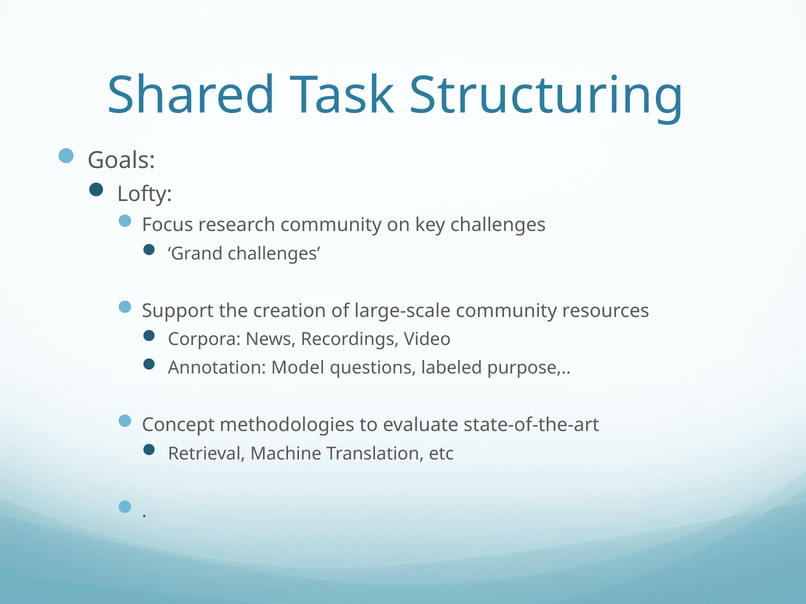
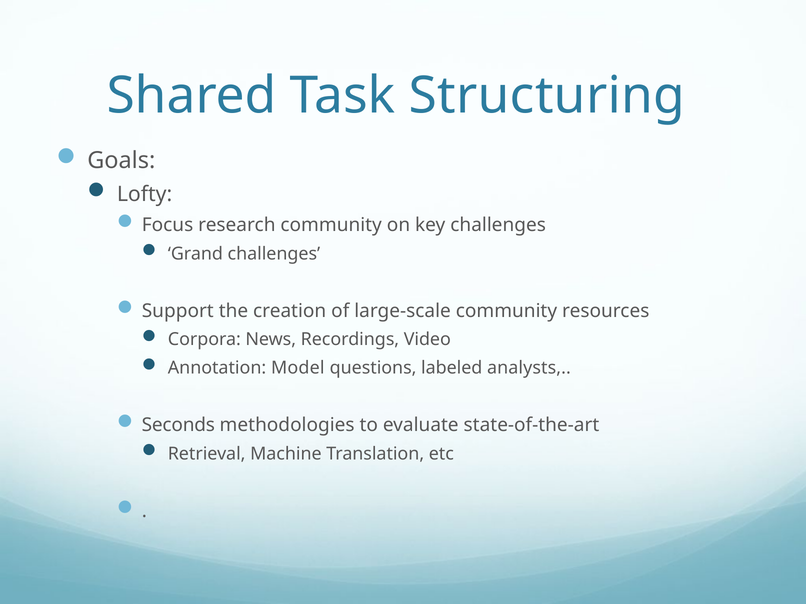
purpose: purpose -> analysts (529, 368)
Concept: Concept -> Seconds (178, 425)
